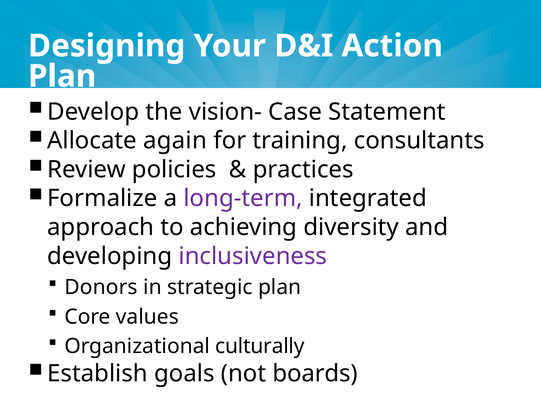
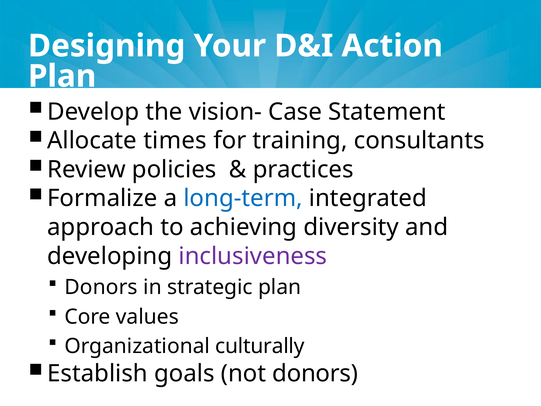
again: again -> times (175, 141)
long-term colour: purple -> blue (243, 198)
not boards: boards -> donors (315, 373)
